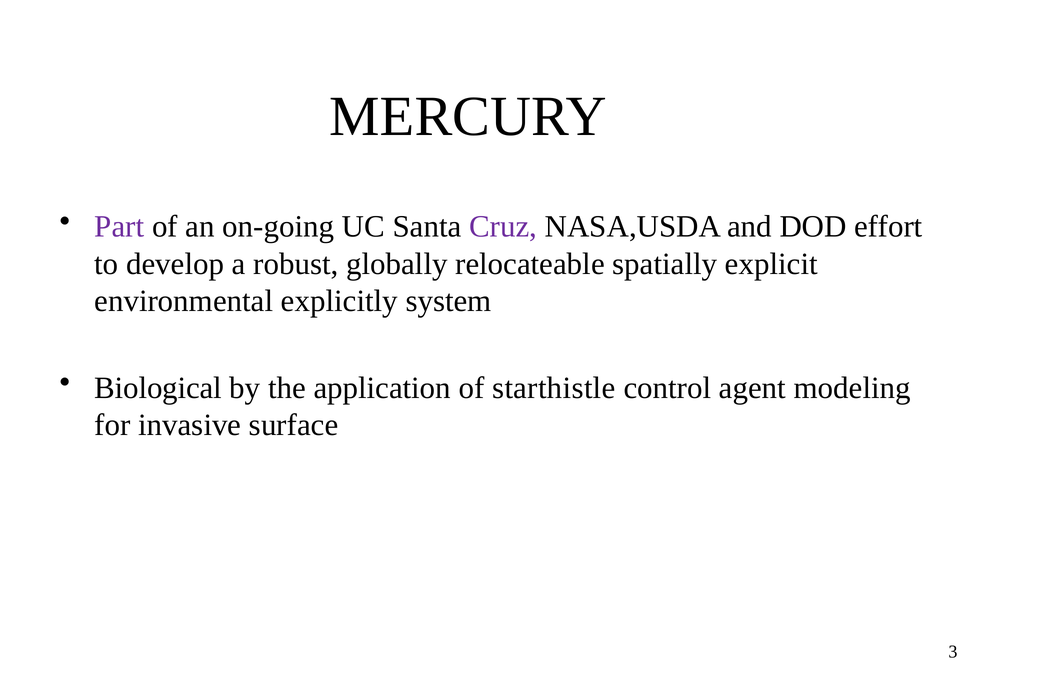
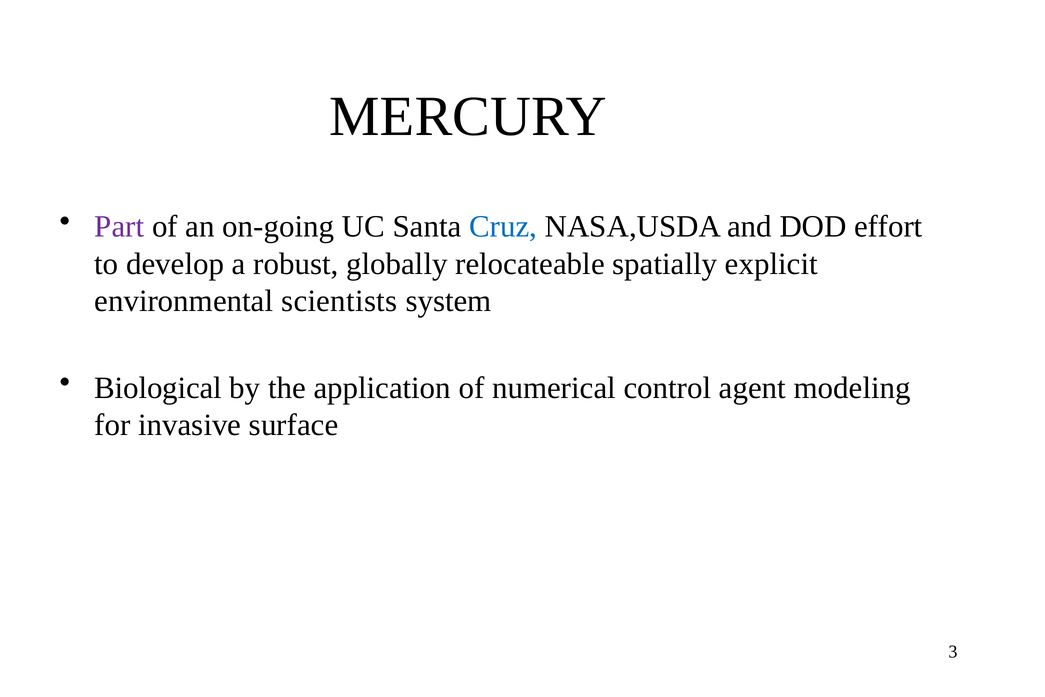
Cruz colour: purple -> blue (503, 227)
explicitly: explicitly -> scientists (339, 301)
starthistle: starthistle -> numerical (554, 388)
